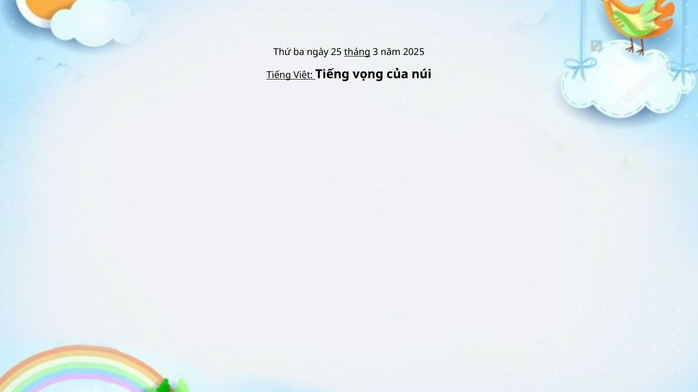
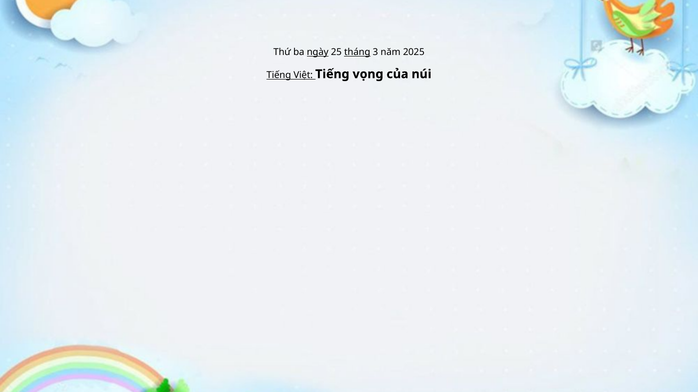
ngày underline: none -> present (318, 52)
